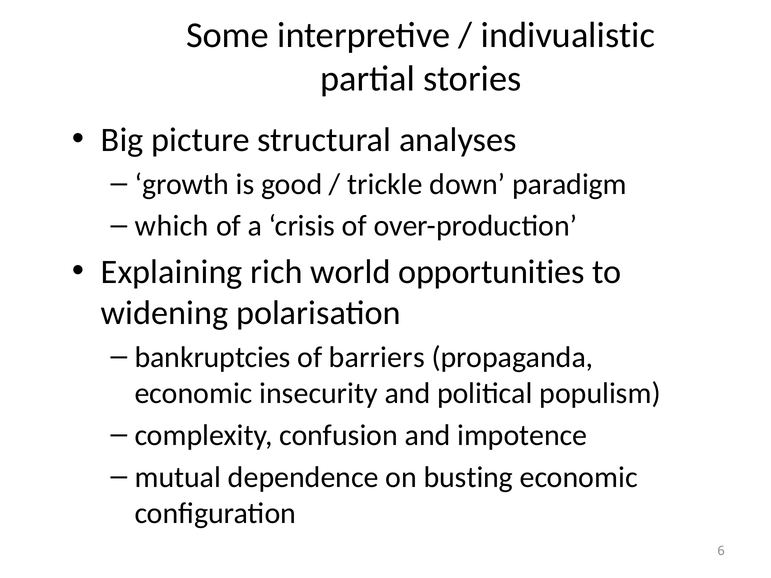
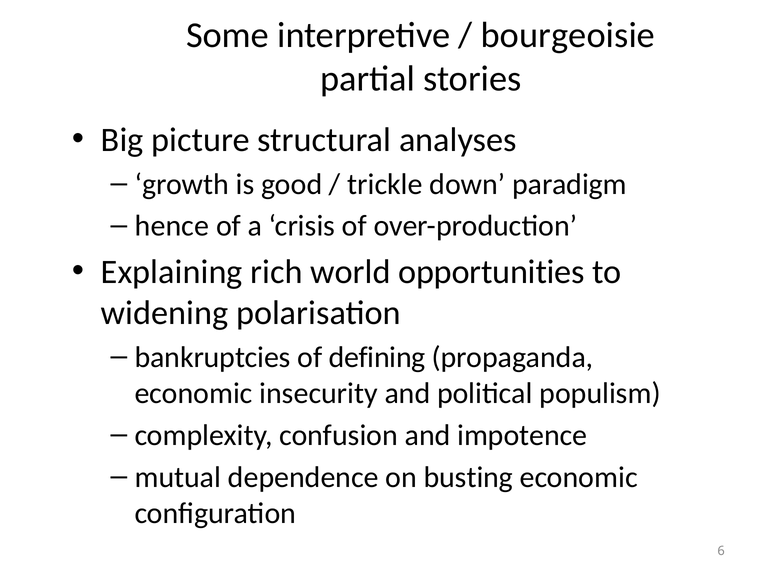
indivualistic: indivualistic -> bourgeoisie (568, 35)
which: which -> hence (172, 226)
barriers: barriers -> defining (377, 357)
